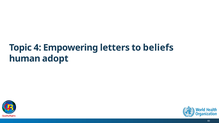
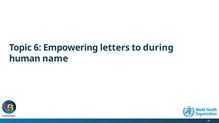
4: 4 -> 6 (37, 48)
beliefs: beliefs -> during (158, 48)
adopt: adopt -> name (55, 59)
